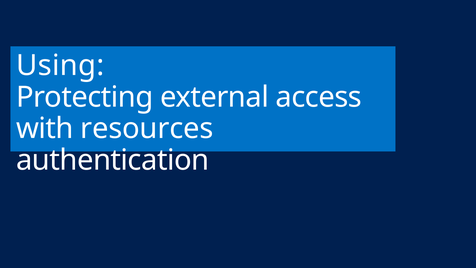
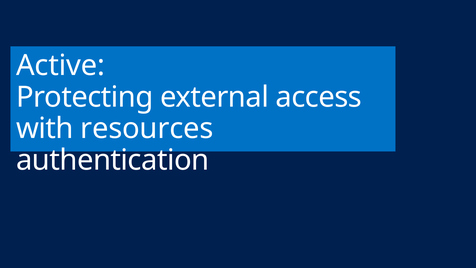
Using: Using -> Active (60, 65)
